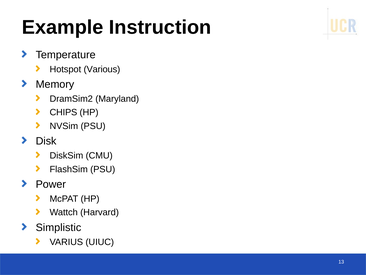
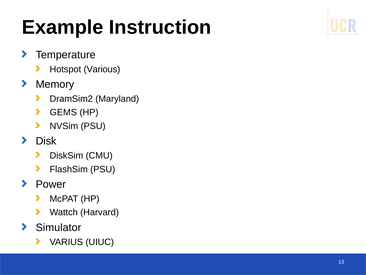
CHIPS: CHIPS -> GEMS (63, 112)
Simplistic: Simplistic -> Simulator (58, 227)
